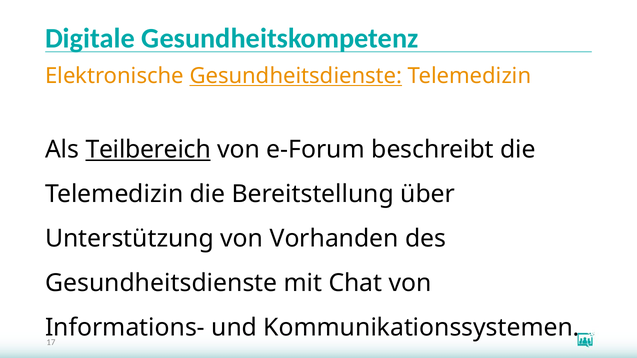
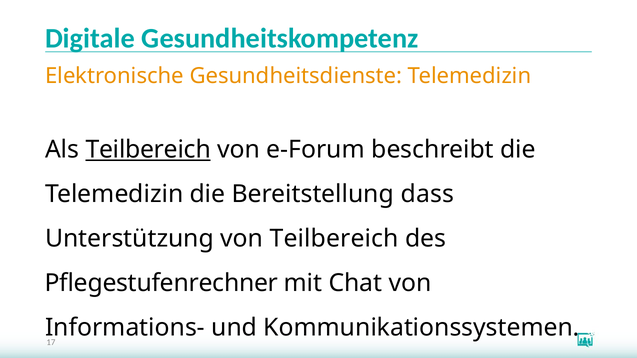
Gesundheitsdienste underline: present -> none (296, 76)
über: über -> dass (427, 194)
von Vorhanden: Vorhanden -> Teilbereich (334, 239)
Gesundheitsdienste: Gesundheitsdienste -> Pflegestufenrechner (161, 283)
